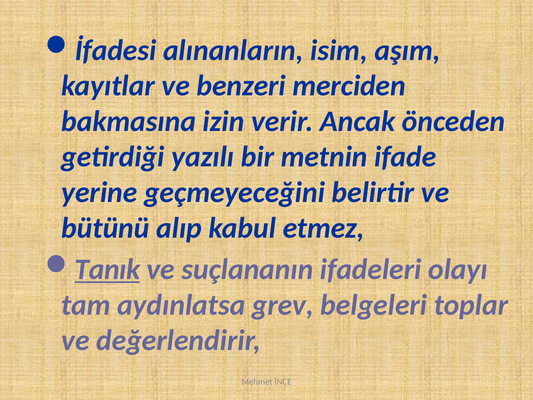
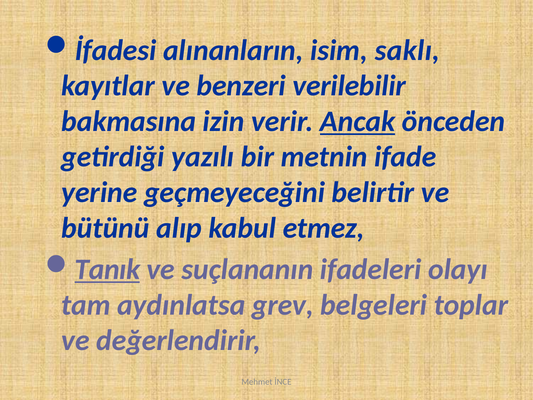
aşım: aşım -> saklı (407, 50)
merciden: merciden -> verilebilir (349, 86)
Ancak underline: none -> present (358, 121)
